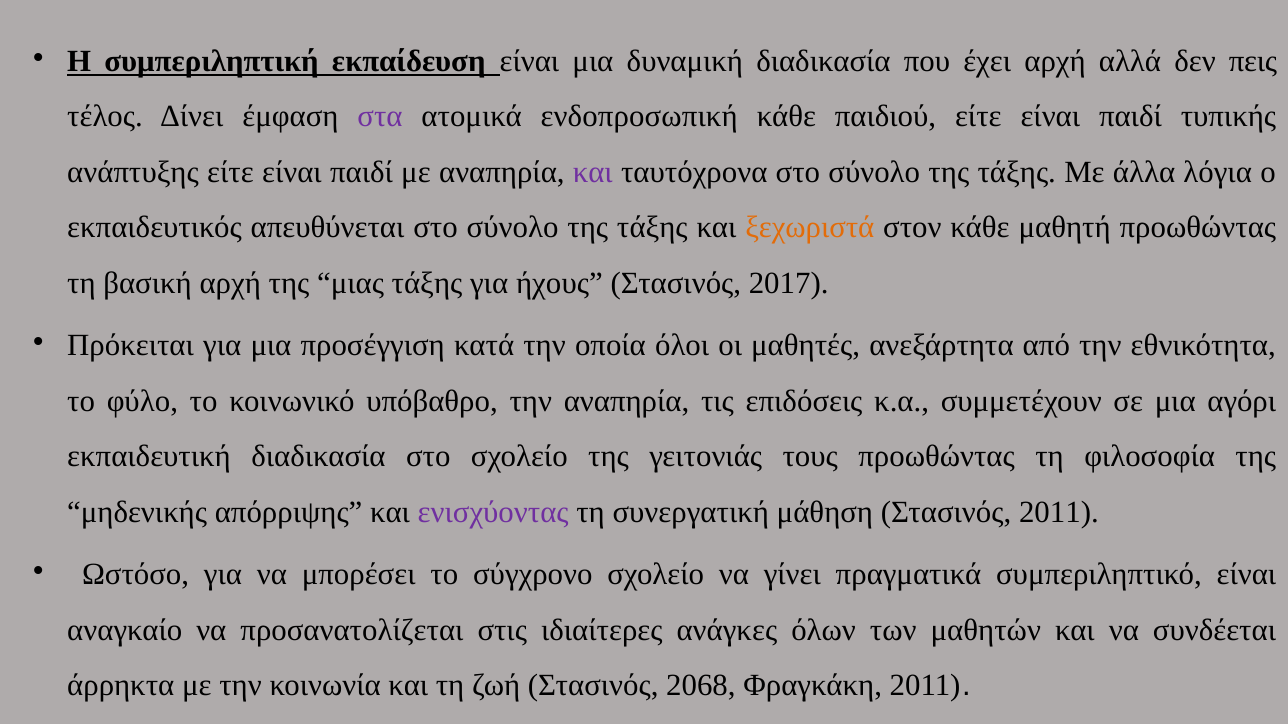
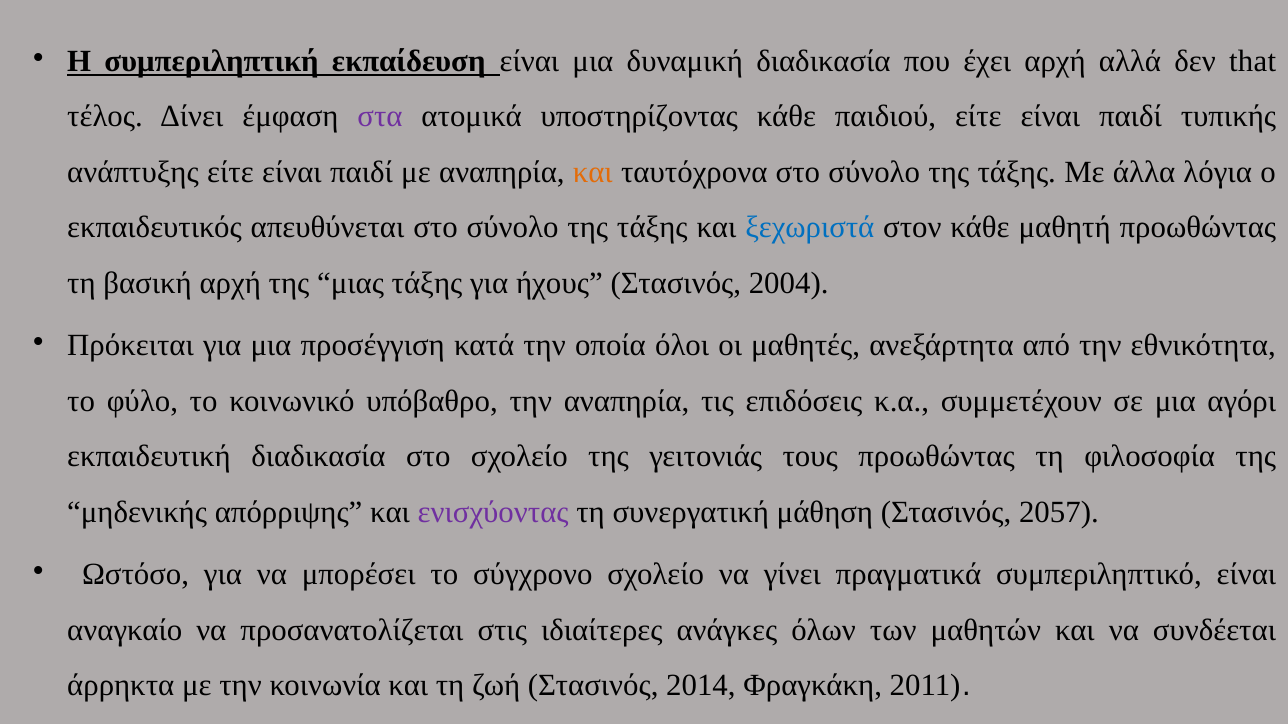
πεις: πεις -> that (1253, 61)
ενδοπροσωπική: ενδοπροσωπική -> υποστηρίζοντας (639, 117)
και colour: purple -> orange (593, 172)
ξεχωριστά colour: orange -> blue (810, 228)
2017: 2017 -> 2004 (789, 283)
Στασινός 2011: 2011 -> 2057 (1059, 512)
2068: 2068 -> 2014 (701, 686)
